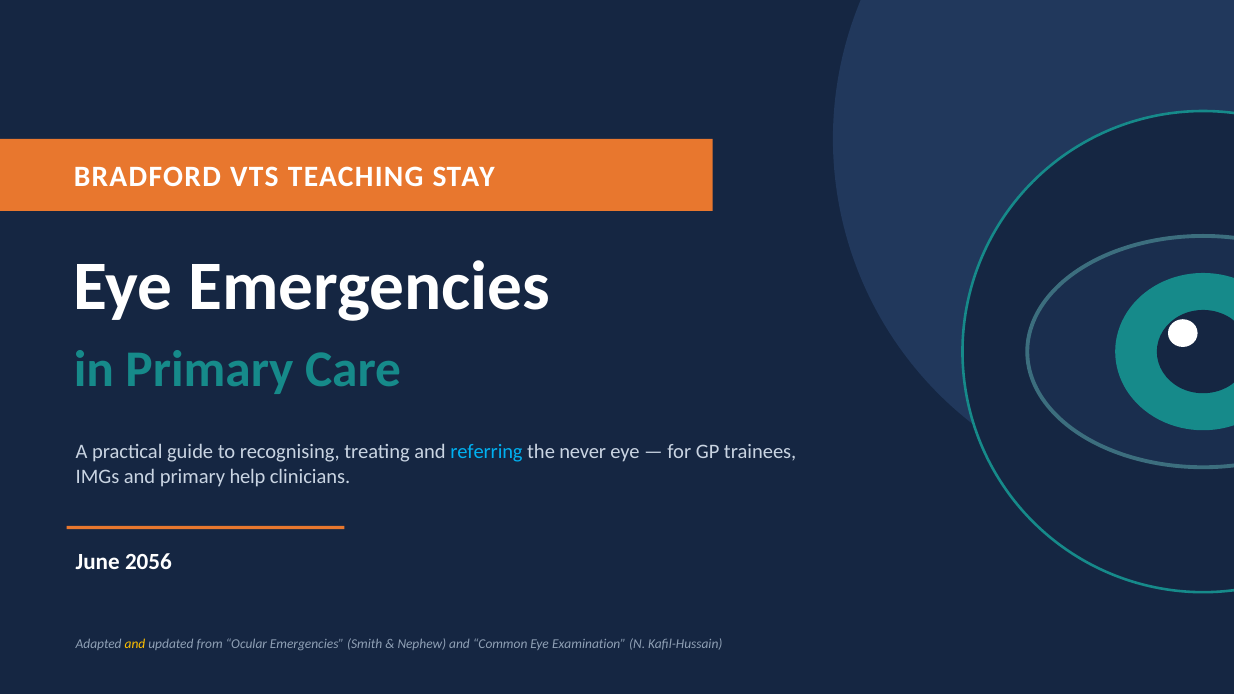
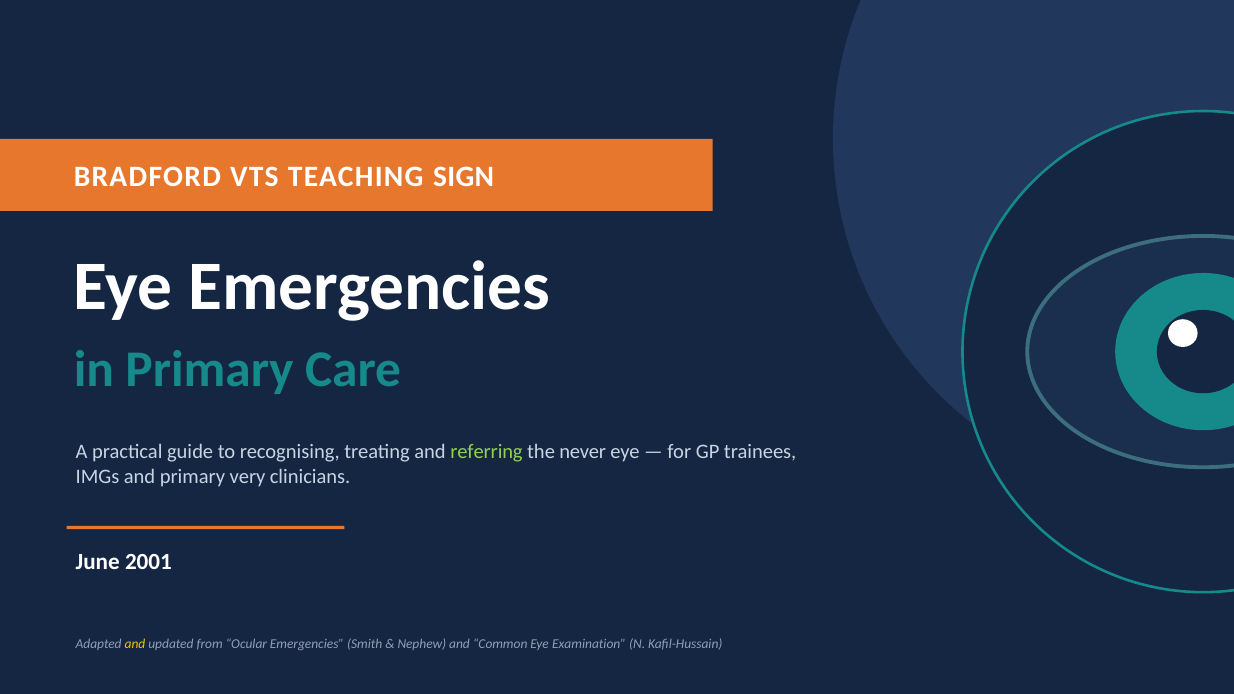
STAY: STAY -> SIGN (464, 177)
referring colour: light blue -> light green (487, 452)
help: help -> very (248, 476)
2056: 2056 -> 2001 (148, 562)
